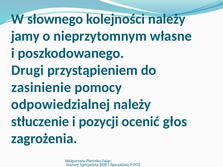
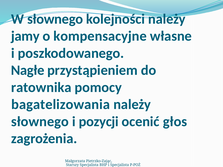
nieprzytomnym: nieprzytomnym -> kompensacyjne (100, 36)
Drugi: Drugi -> Nagłe (28, 70)
zasinienie: zasinienie -> ratownika (41, 87)
odpowiedzialnej: odpowiedzialnej -> bagatelizowania (61, 105)
stłuczenie: stłuczenie -> słownego (40, 122)
